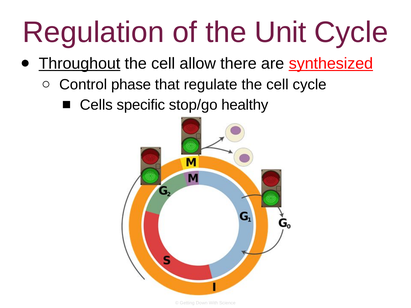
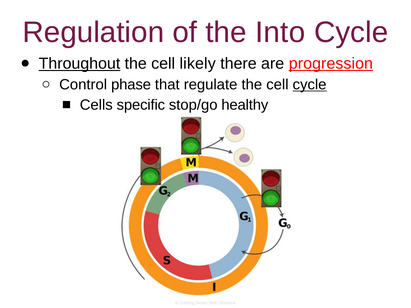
Unit: Unit -> Into (280, 33)
allow: allow -> likely (198, 64)
synthesized: synthesized -> progression (331, 64)
cycle underline: none -> present (310, 85)
